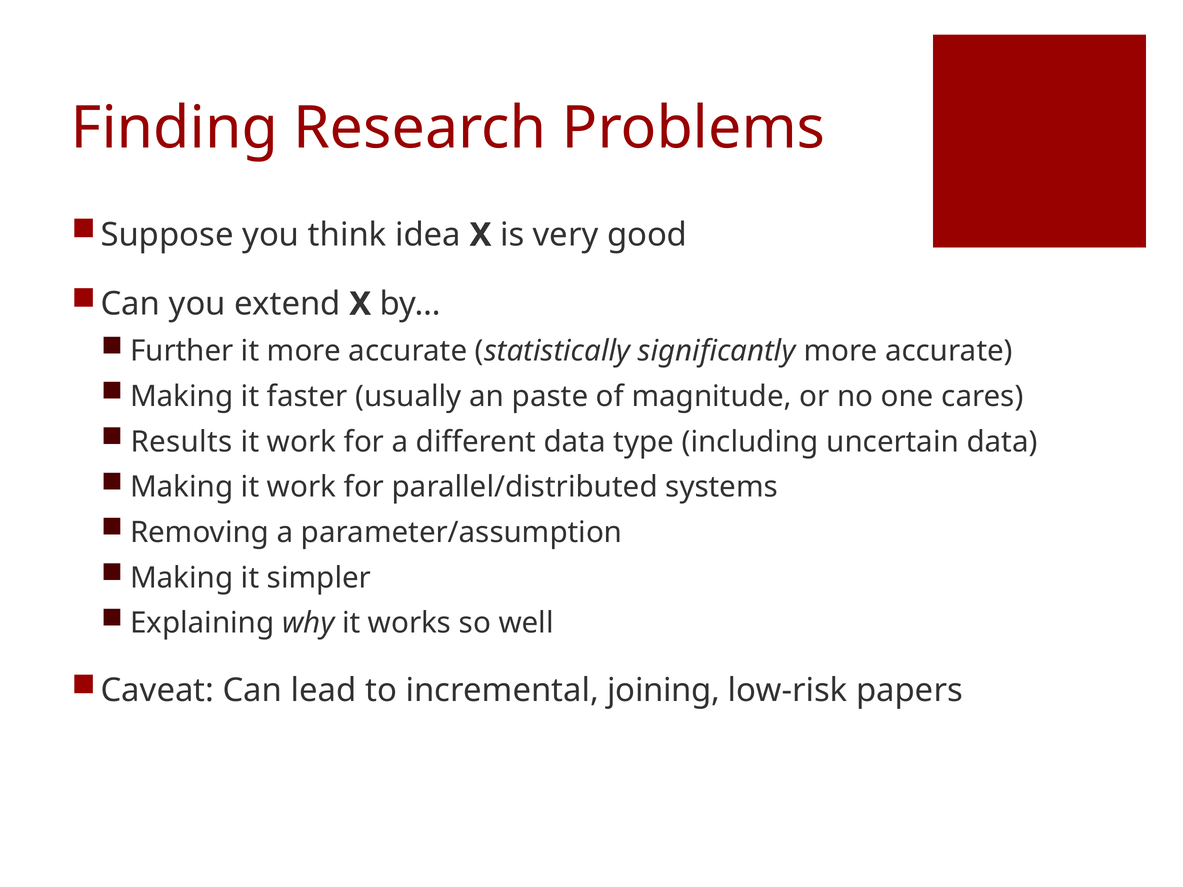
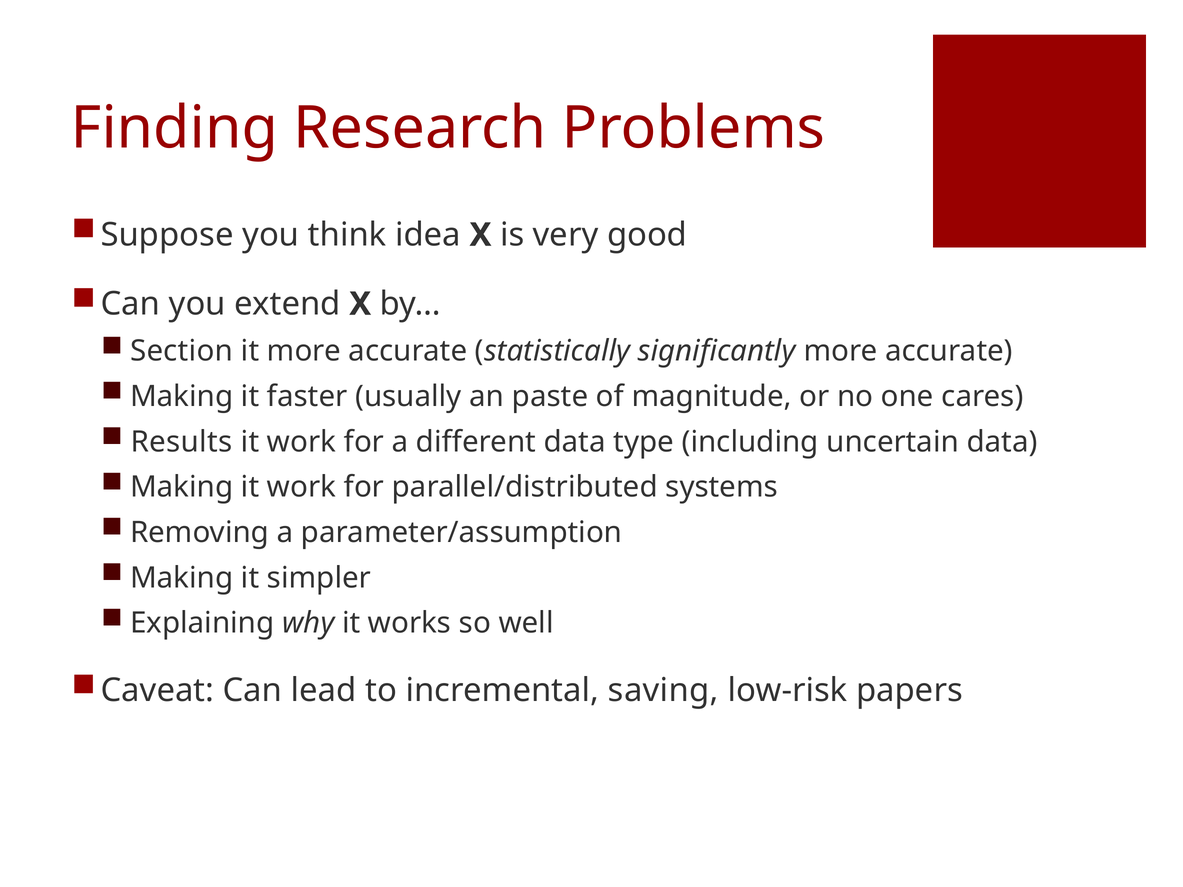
Further: Further -> Section (182, 351)
joining: joining -> saving (663, 691)
